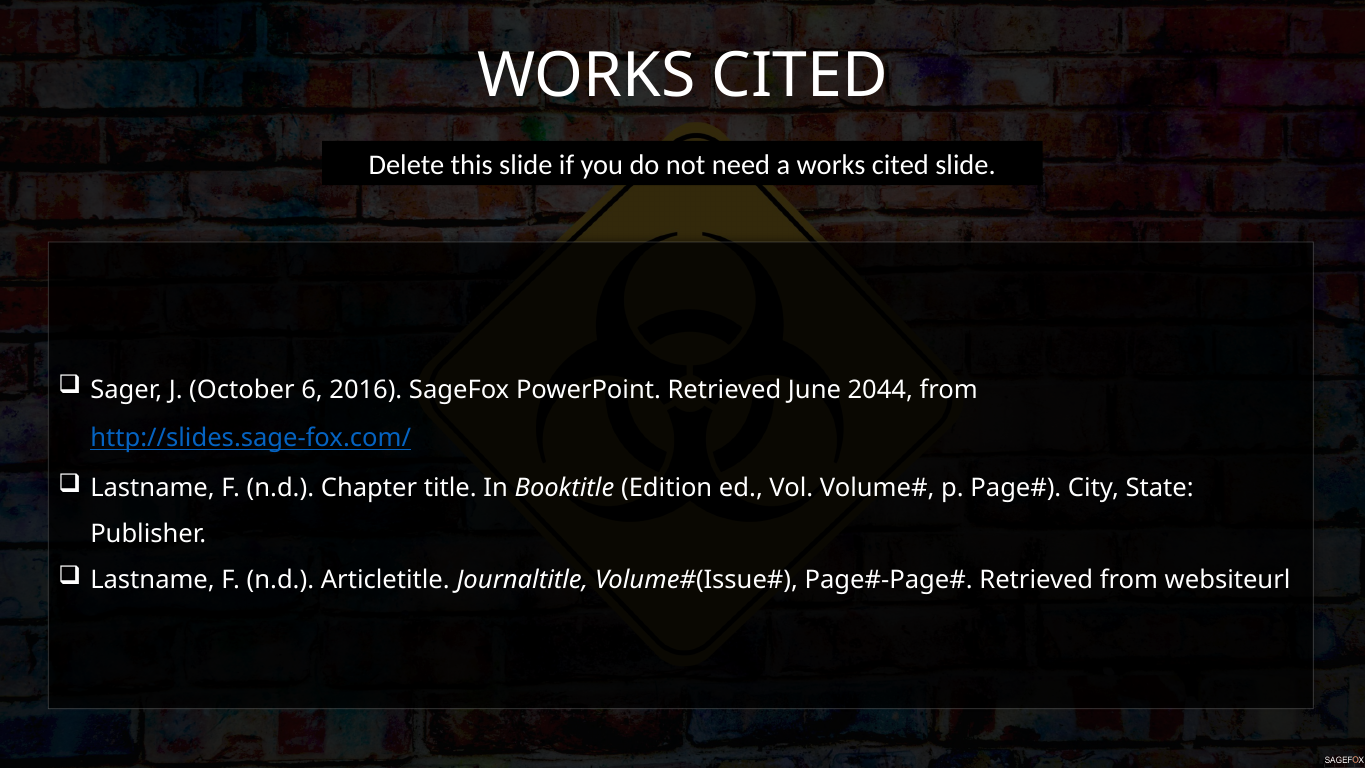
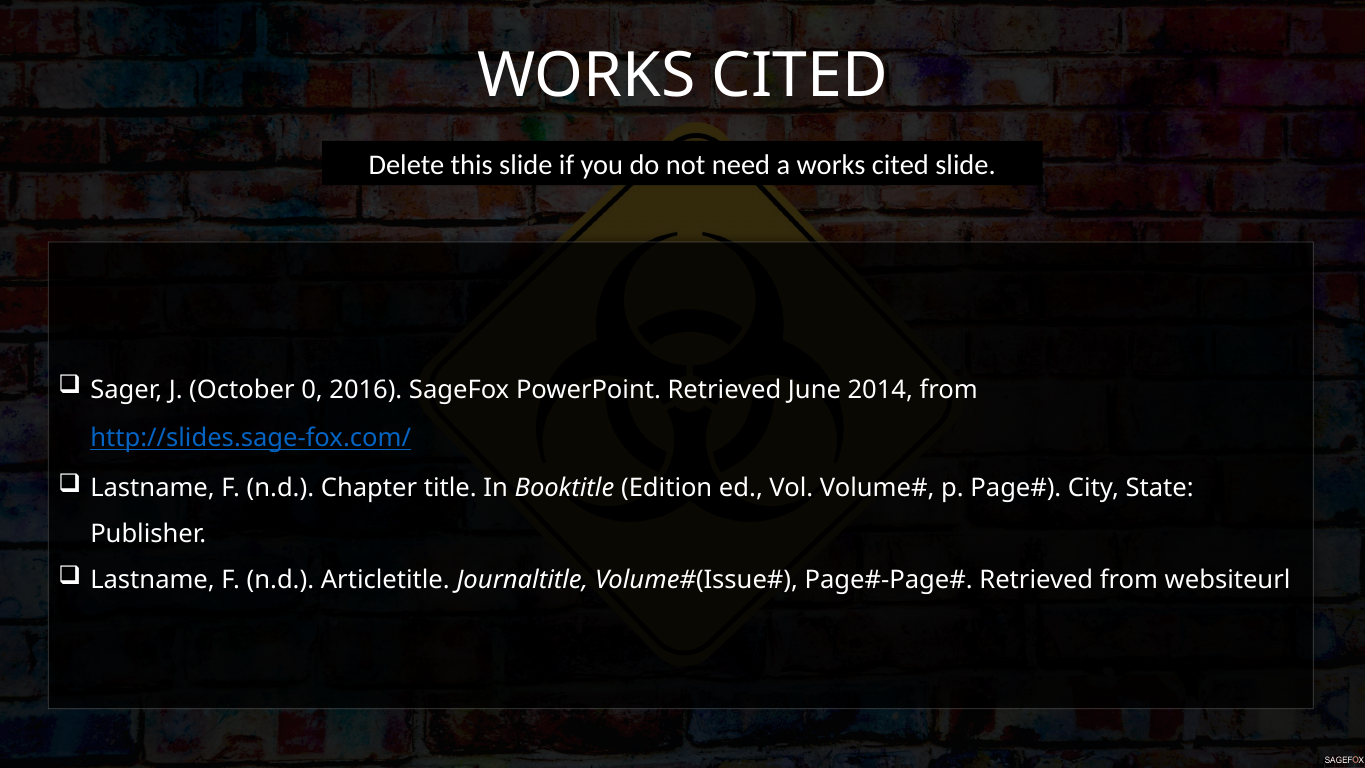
6: 6 -> 0 (312, 390)
2044: 2044 -> 2014 (880, 390)
